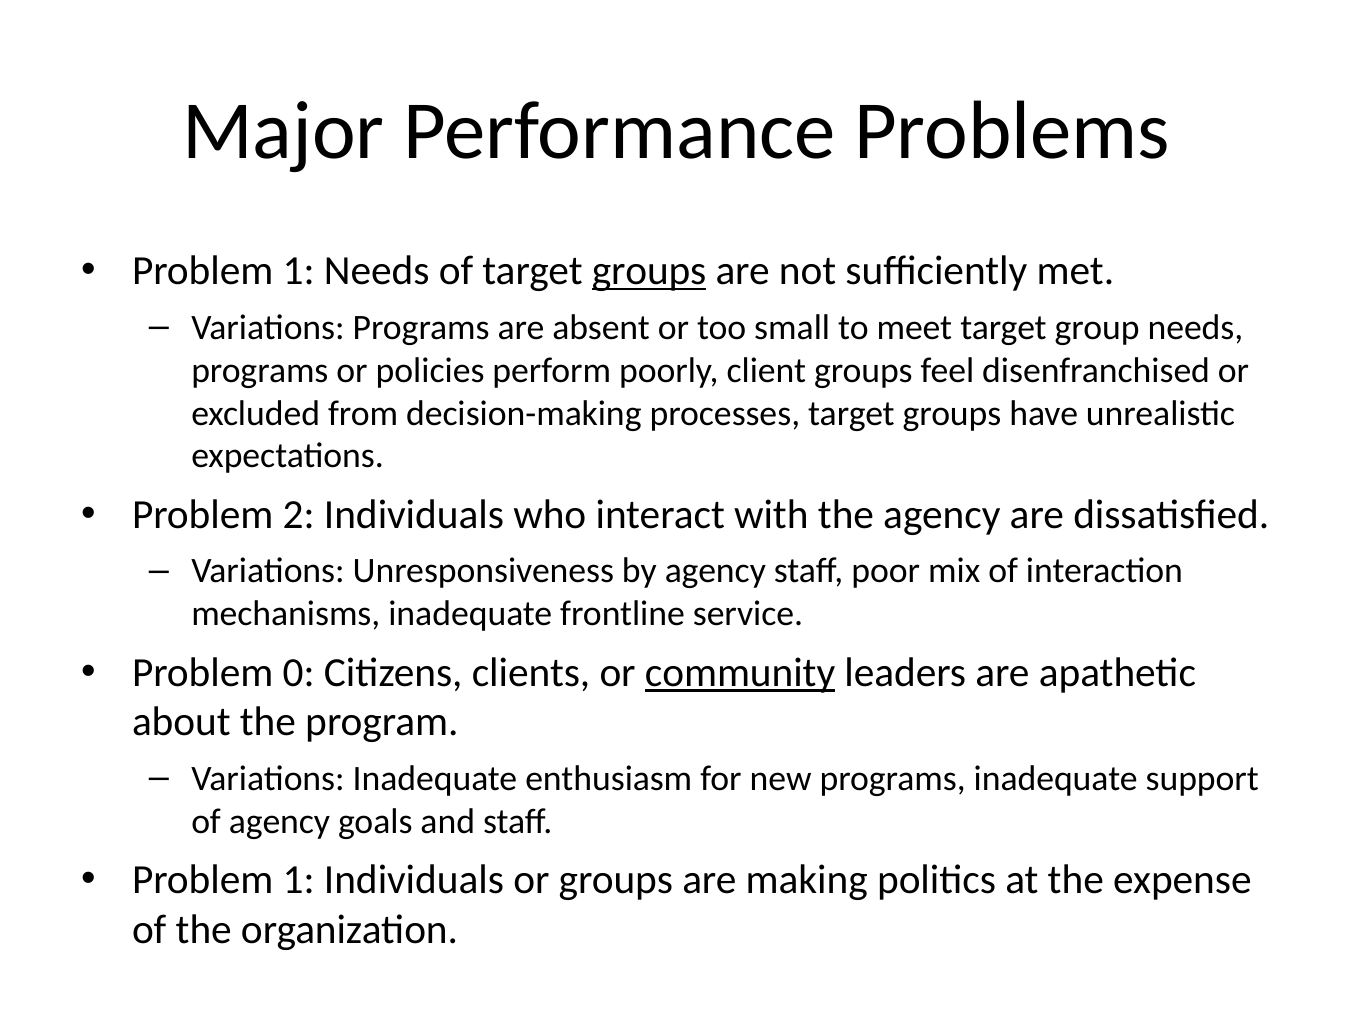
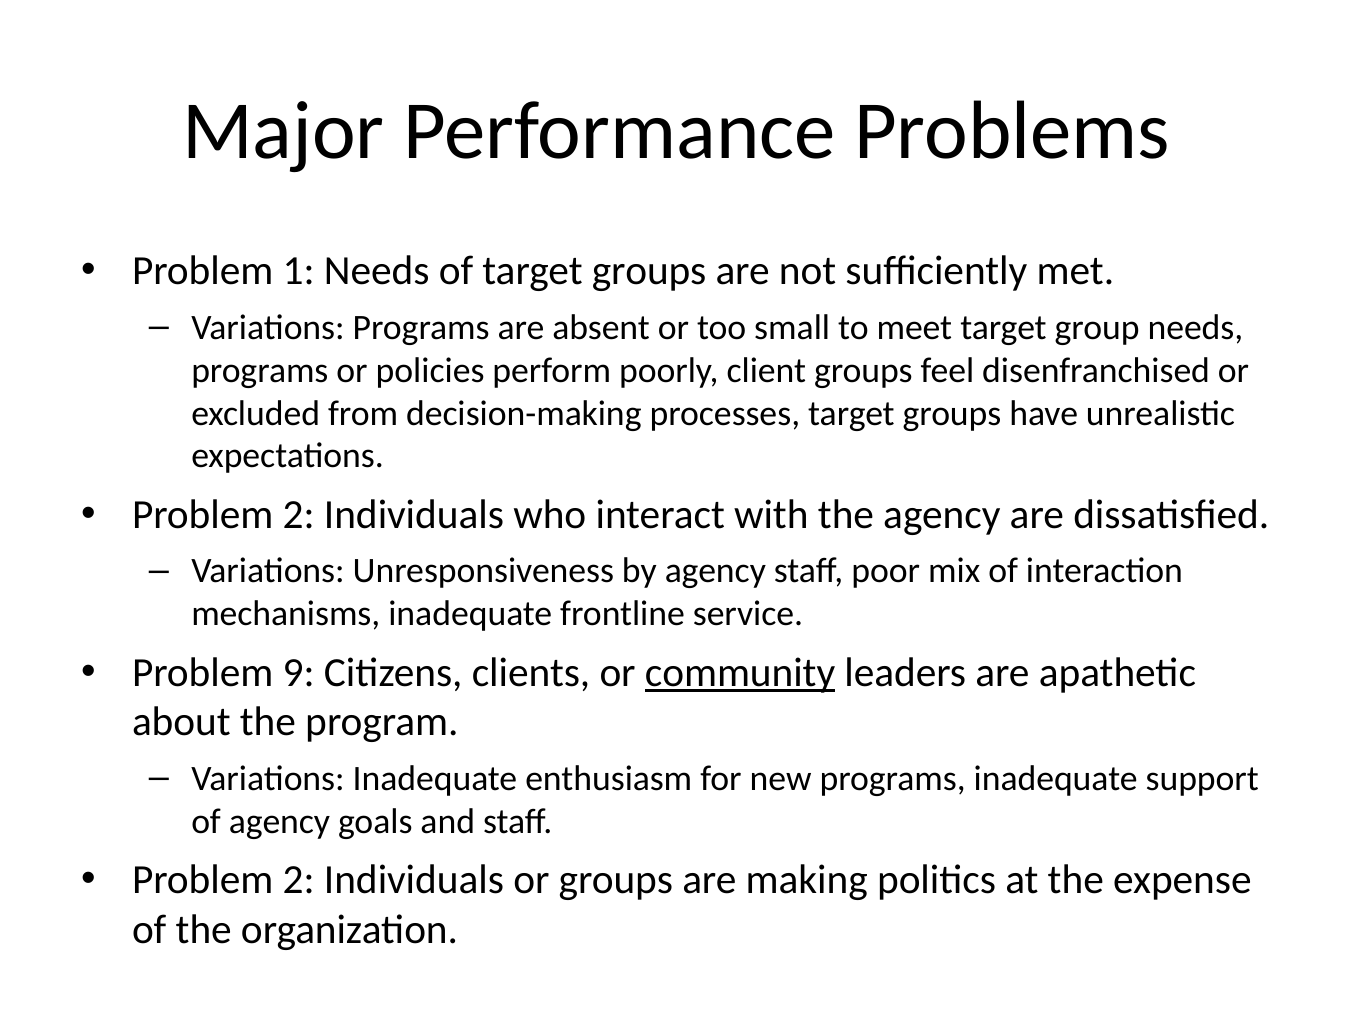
groups underline: present -> none (649, 271)
0: 0 -> 9 (299, 673)
1: 1 -> 2 (299, 881)
